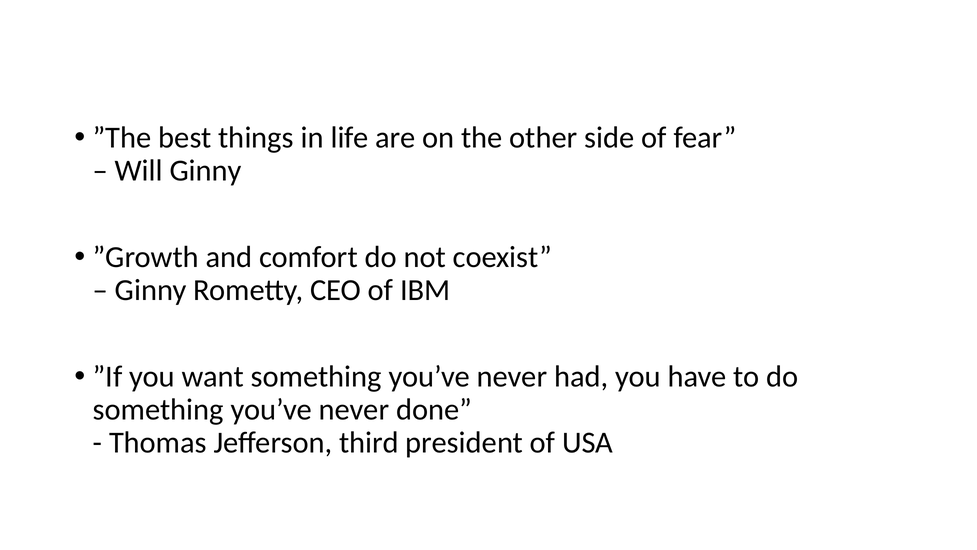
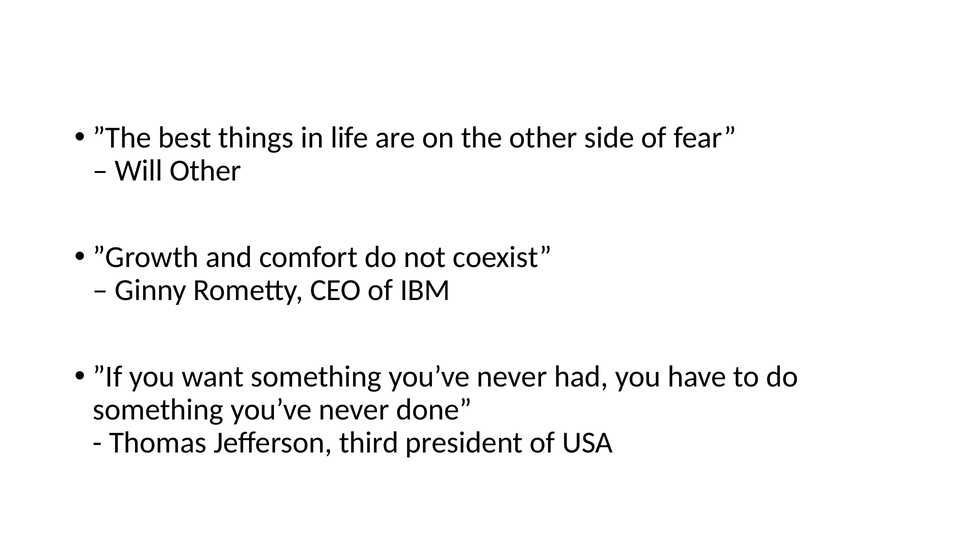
Will Ginny: Ginny -> Other (206, 171)
